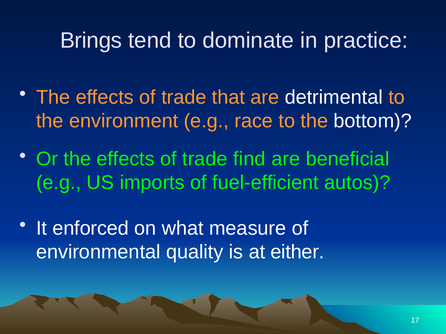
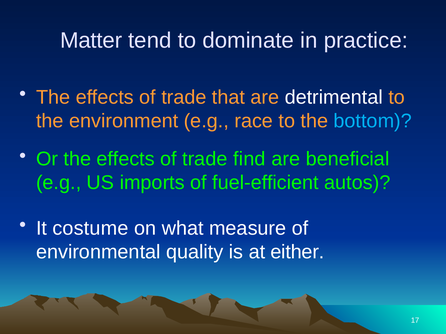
Brings: Brings -> Matter (91, 41)
bottom colour: white -> light blue (373, 121)
enforced: enforced -> costume (91, 229)
